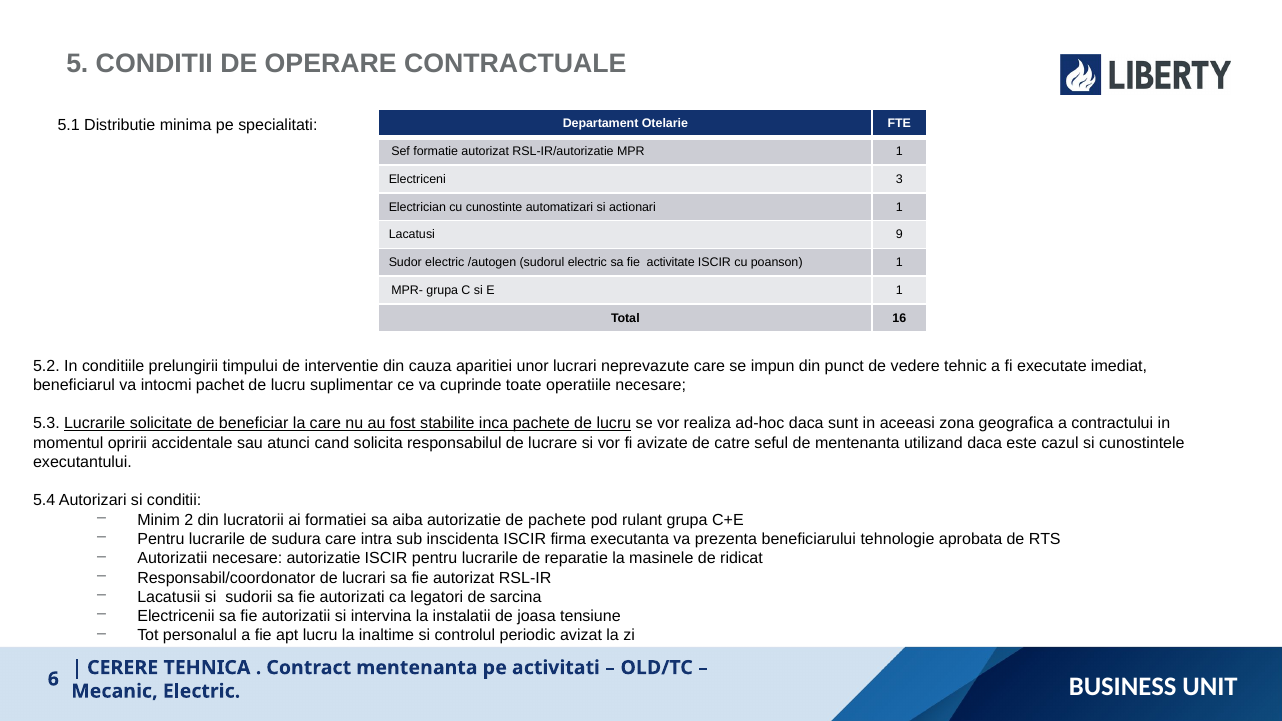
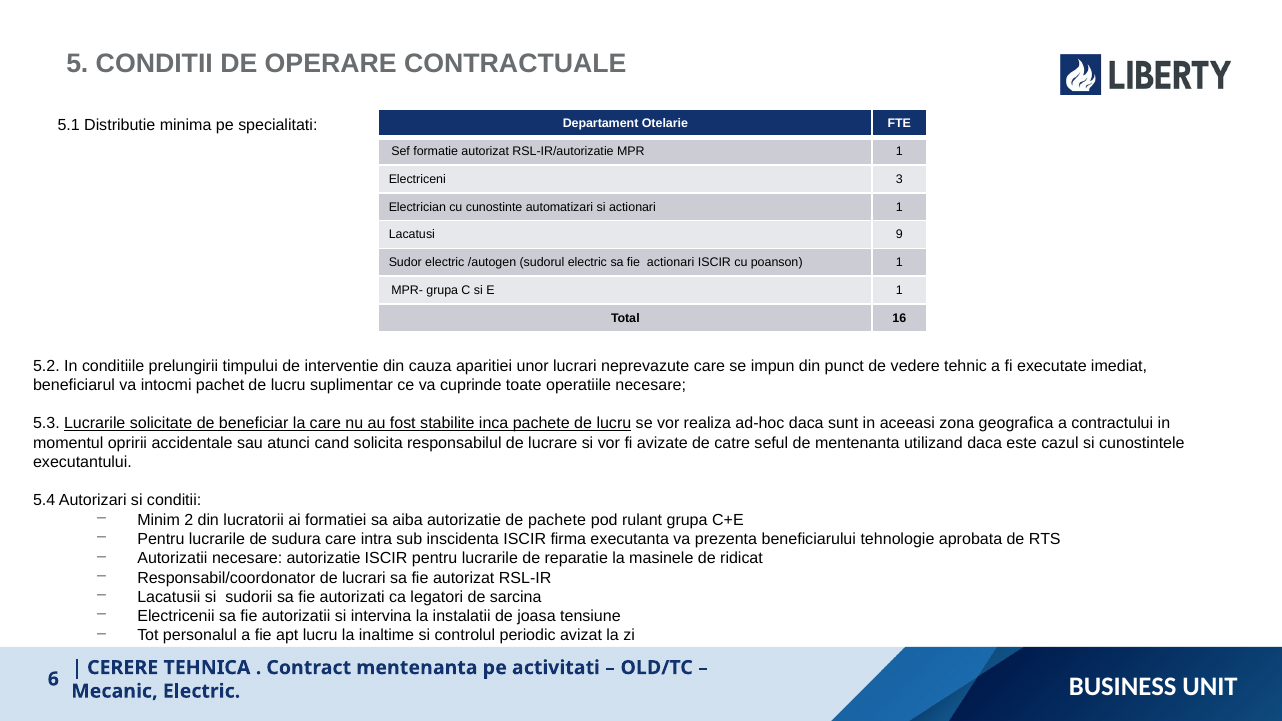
fie activitate: activitate -> actionari (671, 263)
